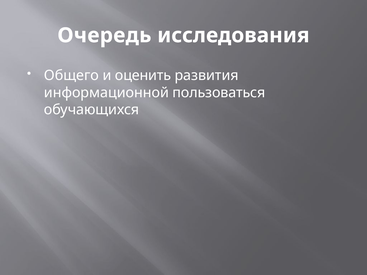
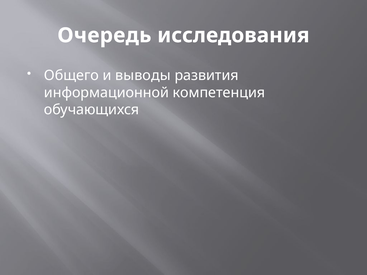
оценить: оценить -> выводы (143, 76)
пользоваться: пользоваться -> компетенция (219, 93)
